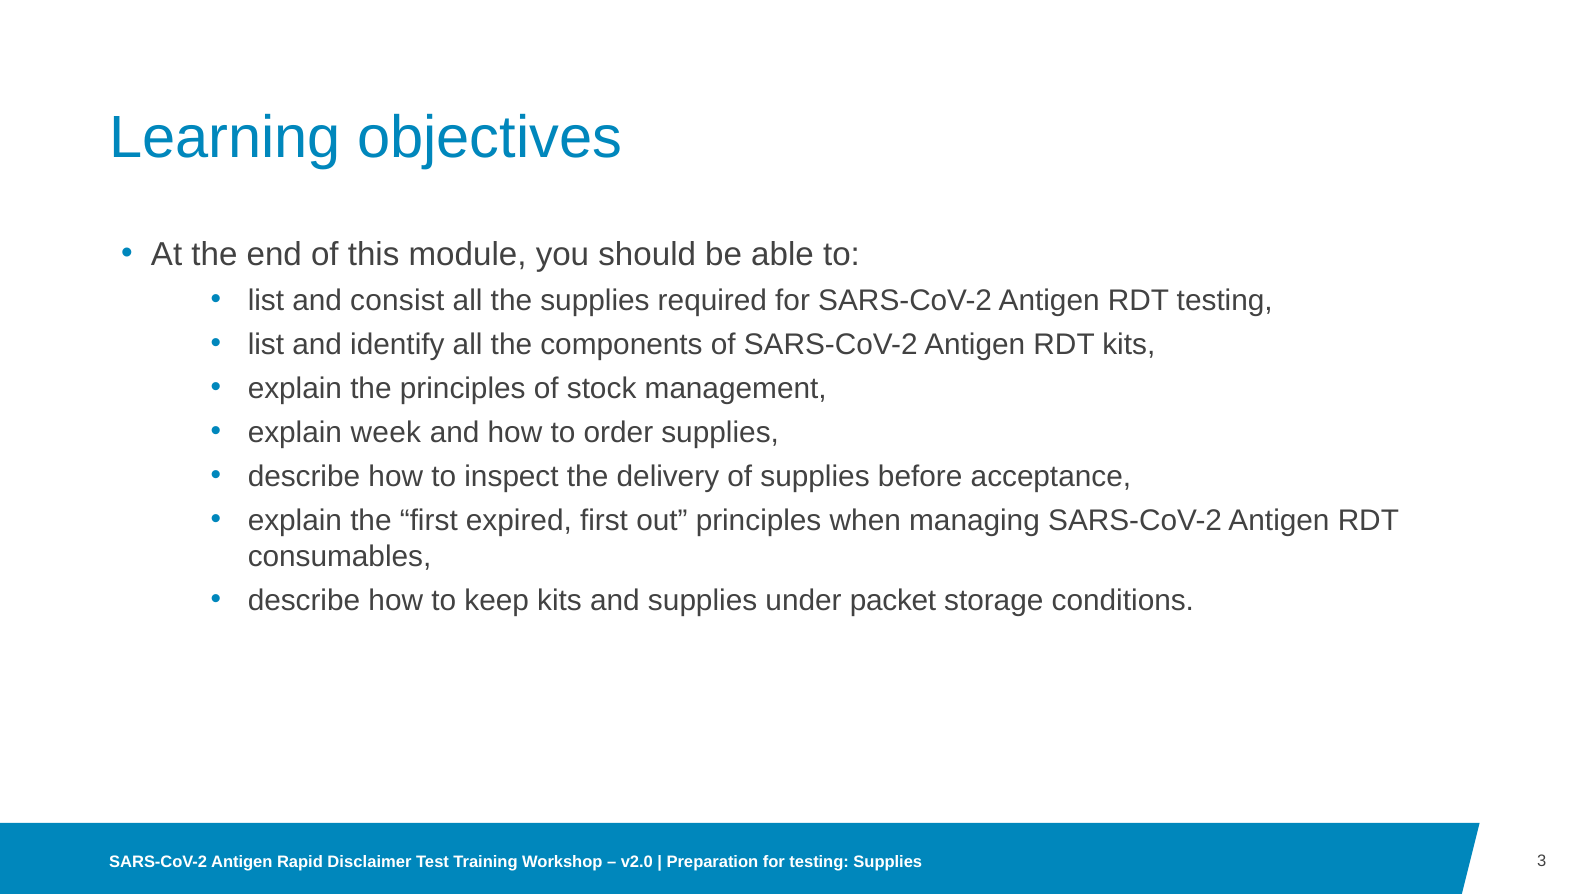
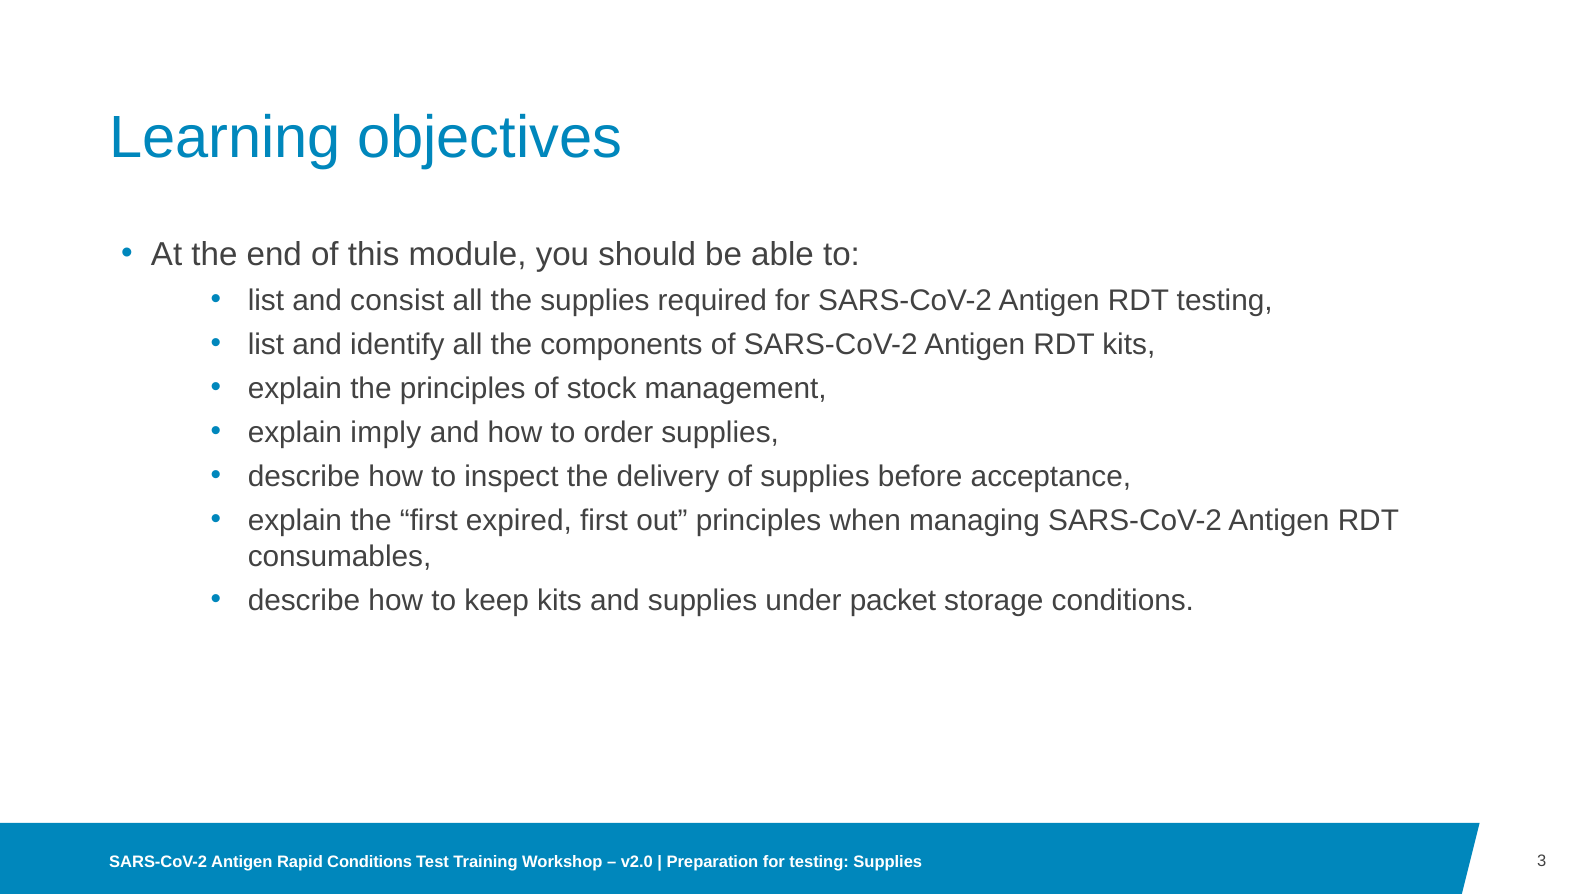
week: week -> imply (386, 432)
Rapid Disclaimer: Disclaimer -> Conditions (370, 862)
